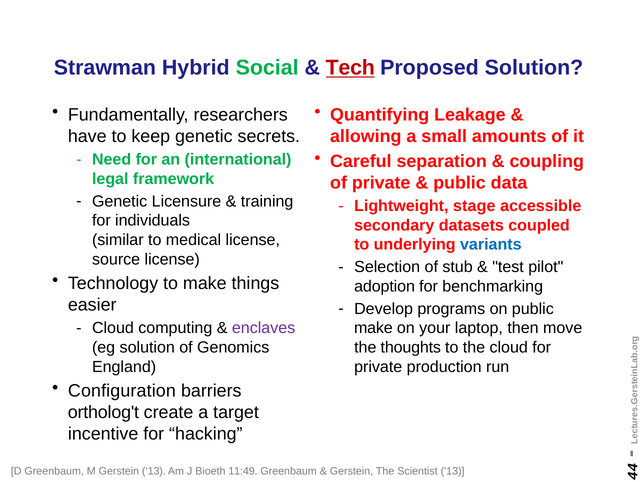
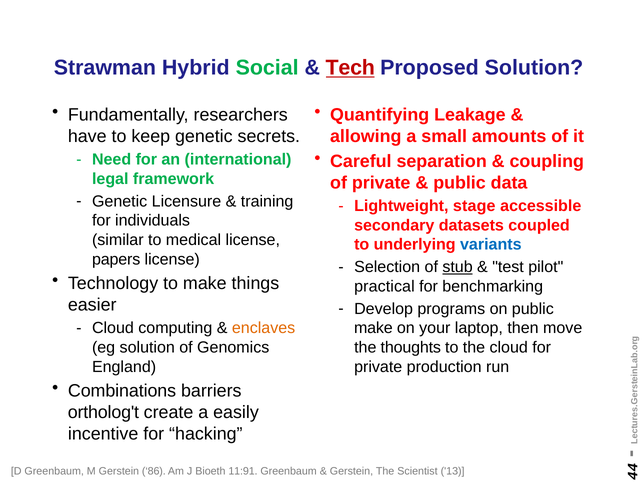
source: source -> papers (116, 259)
stub underline: none -> present (458, 267)
adoption: adoption -> practical (384, 286)
enclaves colour: purple -> orange (264, 328)
Configuration: Configuration -> Combinations (122, 390)
target: target -> easily (236, 412)
Gerstein 13: 13 -> 86 (154, 471)
11:49: 11:49 -> 11:91 (243, 471)
